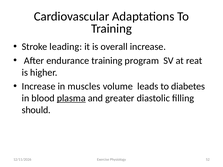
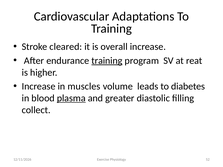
leading: leading -> cleared (66, 47)
training underline: none -> present (107, 61)
should: should -> collect (36, 110)
